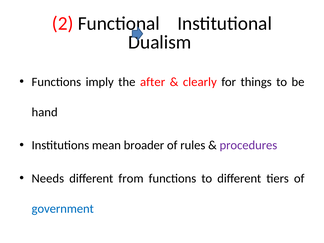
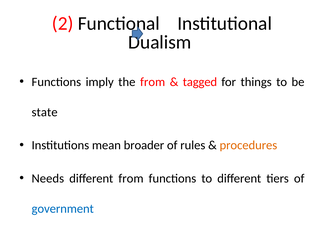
the after: after -> from (153, 82)
clearly: clearly -> tagged (200, 82)
hand: hand -> state (45, 112)
procedures colour: purple -> orange (248, 145)
